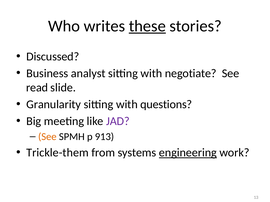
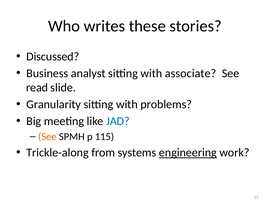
these underline: present -> none (147, 26)
negotiate: negotiate -> associate (191, 73)
questions: questions -> problems (166, 105)
JAD colour: purple -> blue (118, 121)
913: 913 -> 115 (104, 137)
Trickle-them: Trickle-them -> Trickle-along (58, 153)
